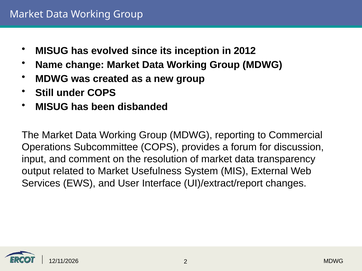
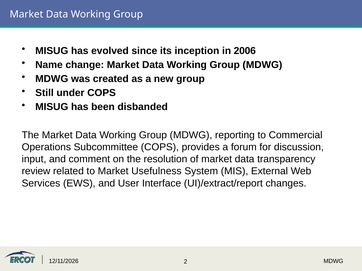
2012: 2012 -> 2006 (245, 51)
output: output -> review (36, 171)
